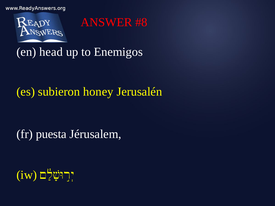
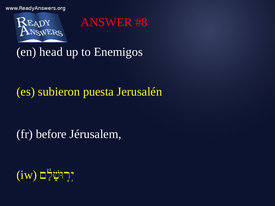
honey: honey -> puesta (98, 92)
puesta: puesta -> before (51, 134)
